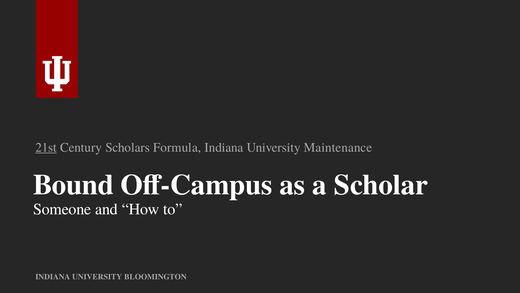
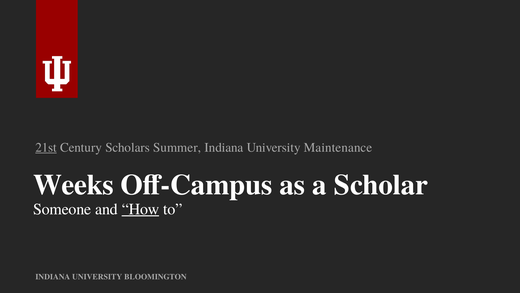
Formula: Formula -> Summer (177, 147)
Bound: Bound -> Weeks (73, 185)
How underline: none -> present (141, 209)
